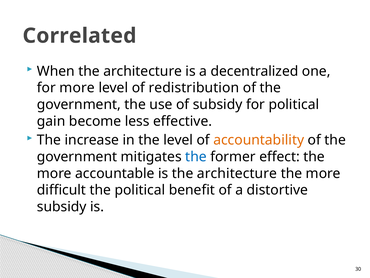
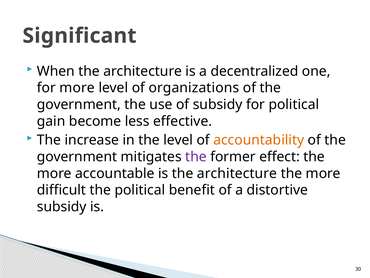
Correlated: Correlated -> Significant (79, 36)
redistribution: redistribution -> organizations (194, 88)
the colour: blue -> purple (196, 156)
